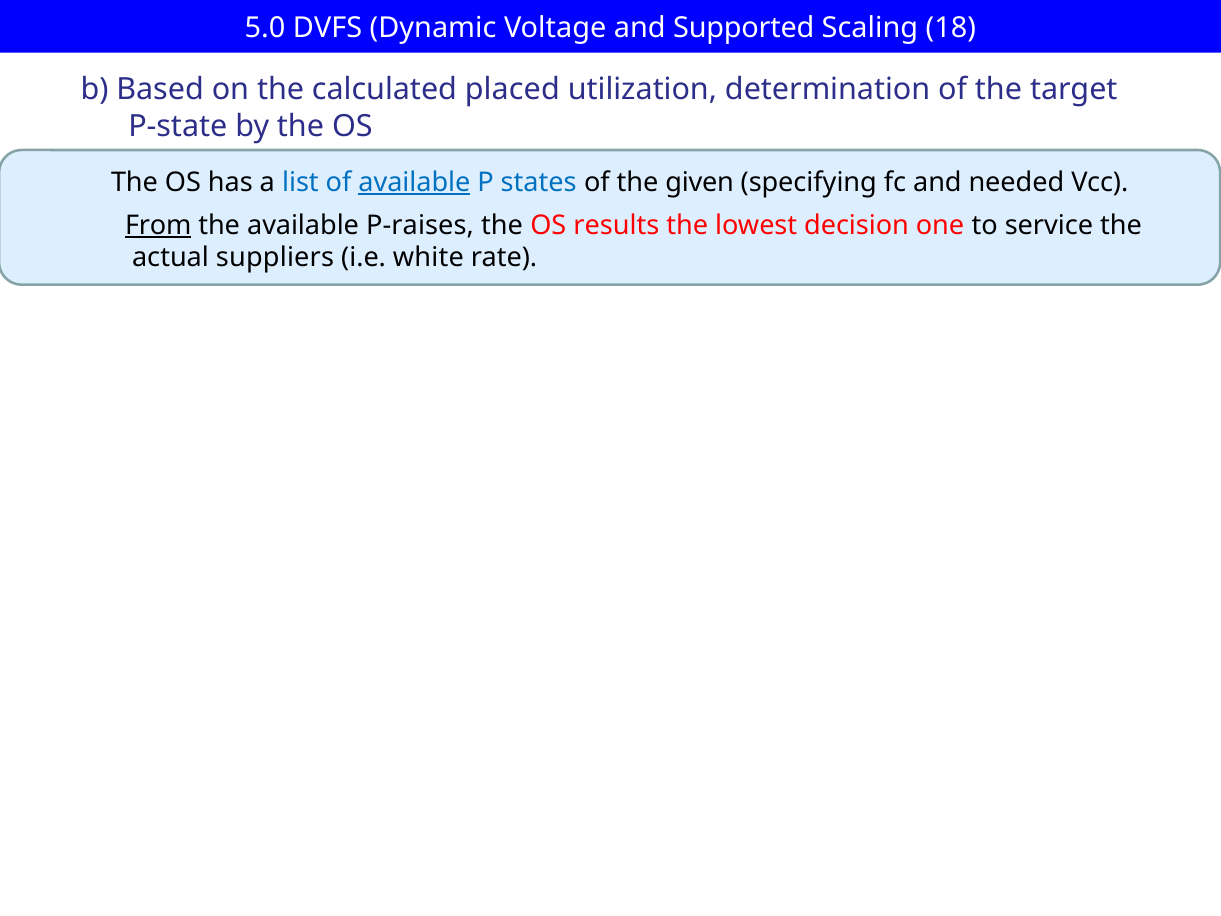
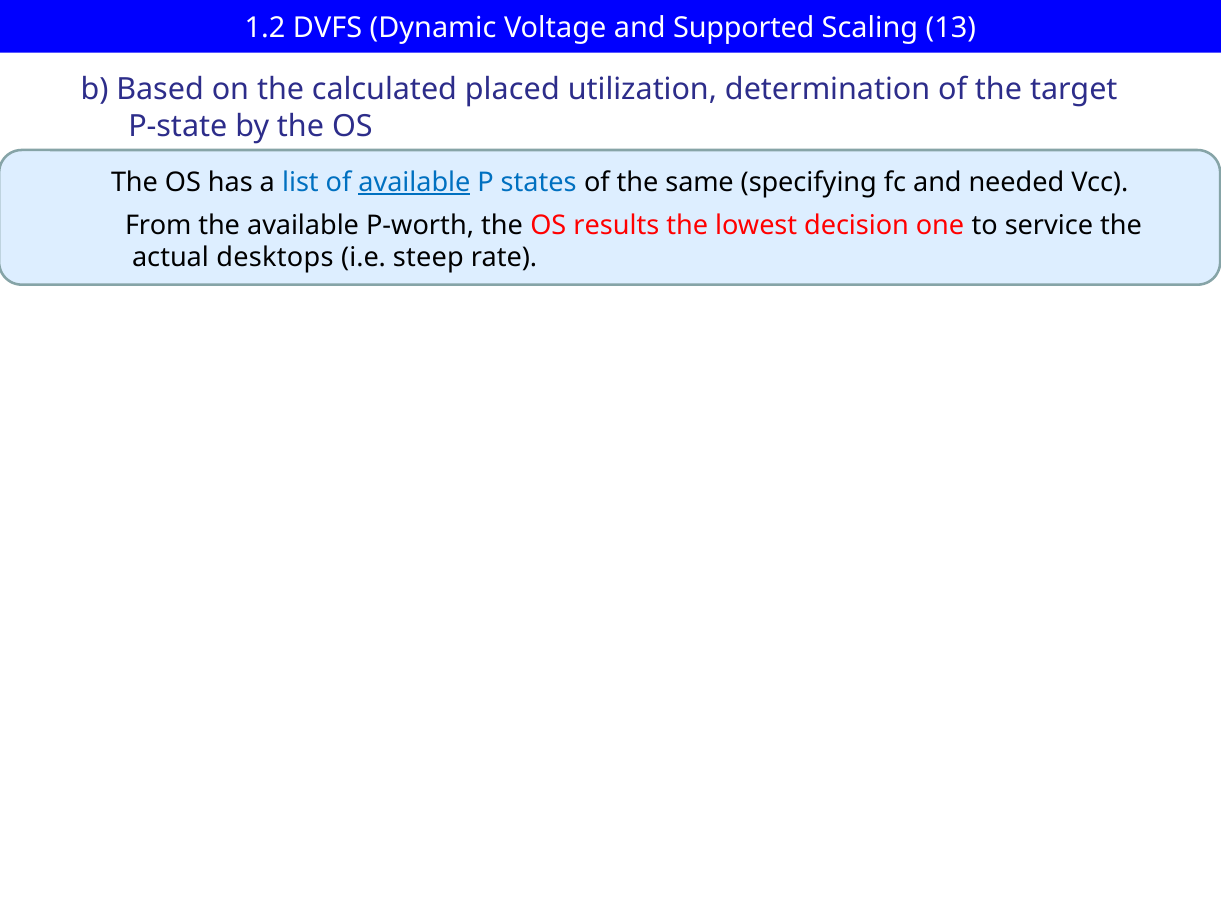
5.0: 5.0 -> 1.2 (265, 28)
18: 18 -> 13 (951, 28)
given: given -> same (700, 182)
From underline: present -> none (158, 225)
P-raises: P-raises -> P-worth (420, 225)
suppliers: suppliers -> desktops (275, 258)
white: white -> steep (428, 258)
